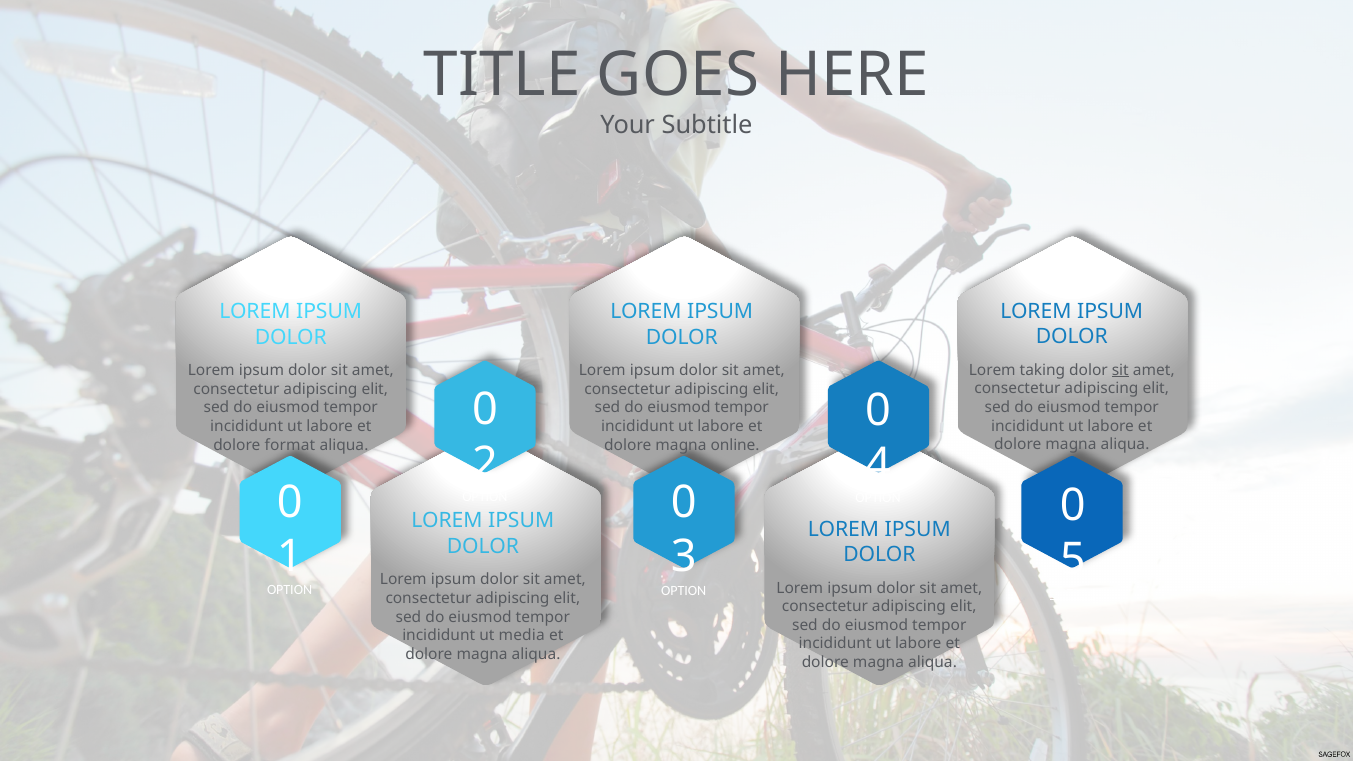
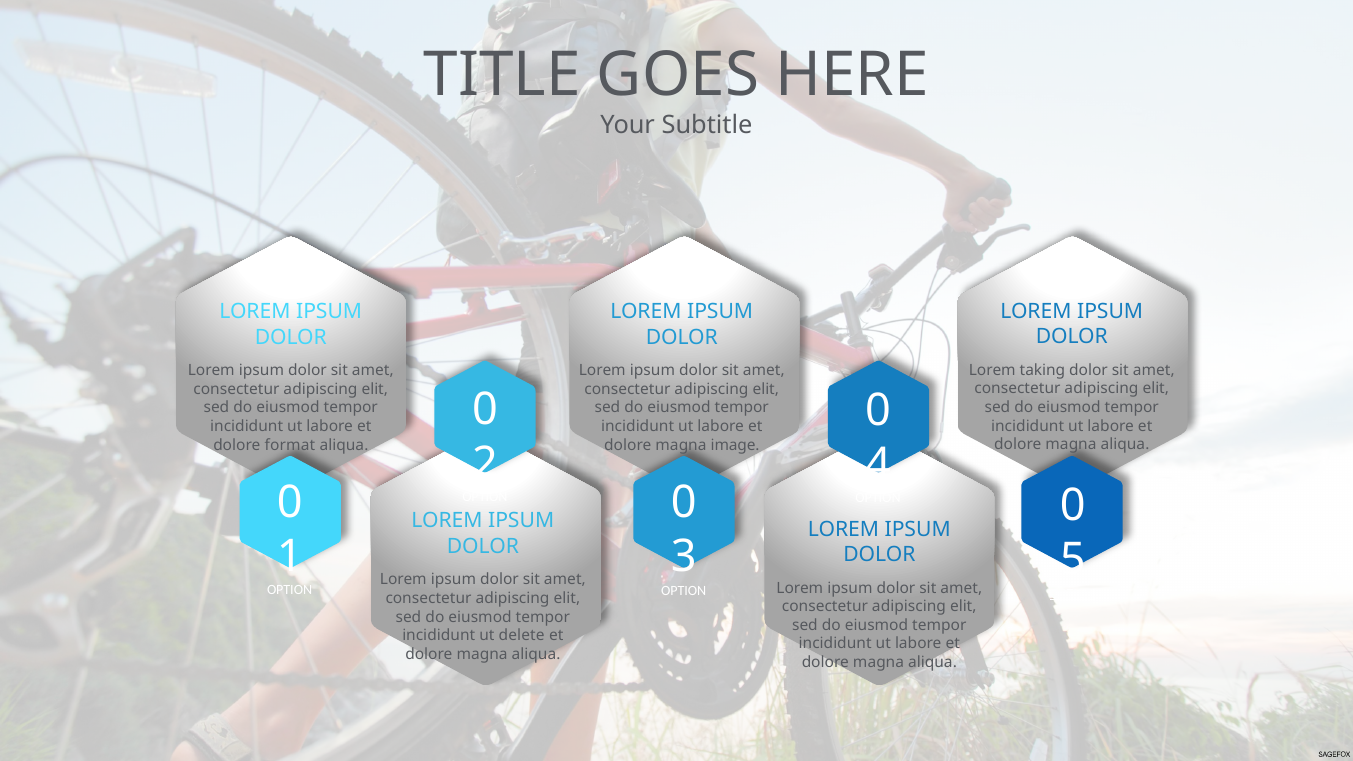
sit underline: present -> none (1120, 370)
online: online -> image (735, 445)
media: media -> delete (522, 636)
